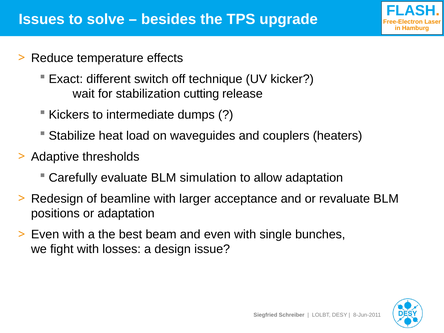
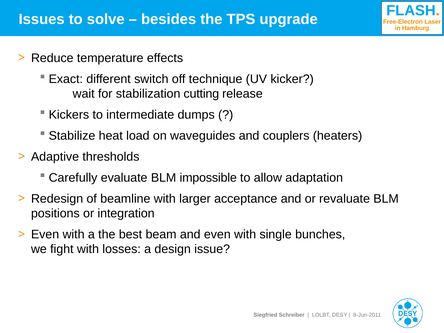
simulation: simulation -> impossible (208, 178)
or adaptation: adaptation -> integration (126, 213)
